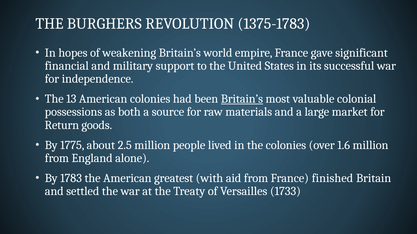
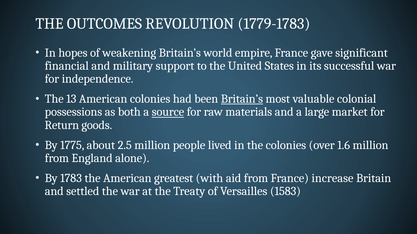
BURGHERS: BURGHERS -> OUTCOMES (104, 24)
1375-1783: 1375-1783 -> 1779-1783 (274, 24)
source underline: none -> present (168, 112)
finished: finished -> increase (332, 179)
1733: 1733 -> 1583 (285, 192)
